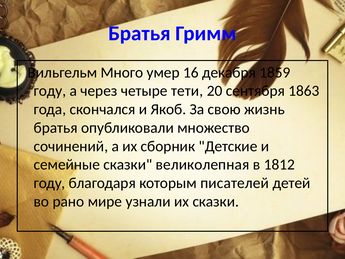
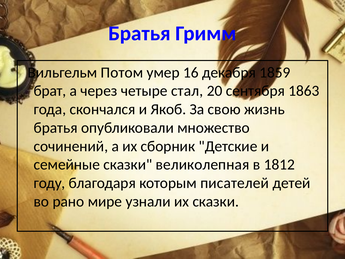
Много: Много -> Потом (122, 72)
году: году -> брат (50, 91)
тети: тети -> стал (187, 91)
